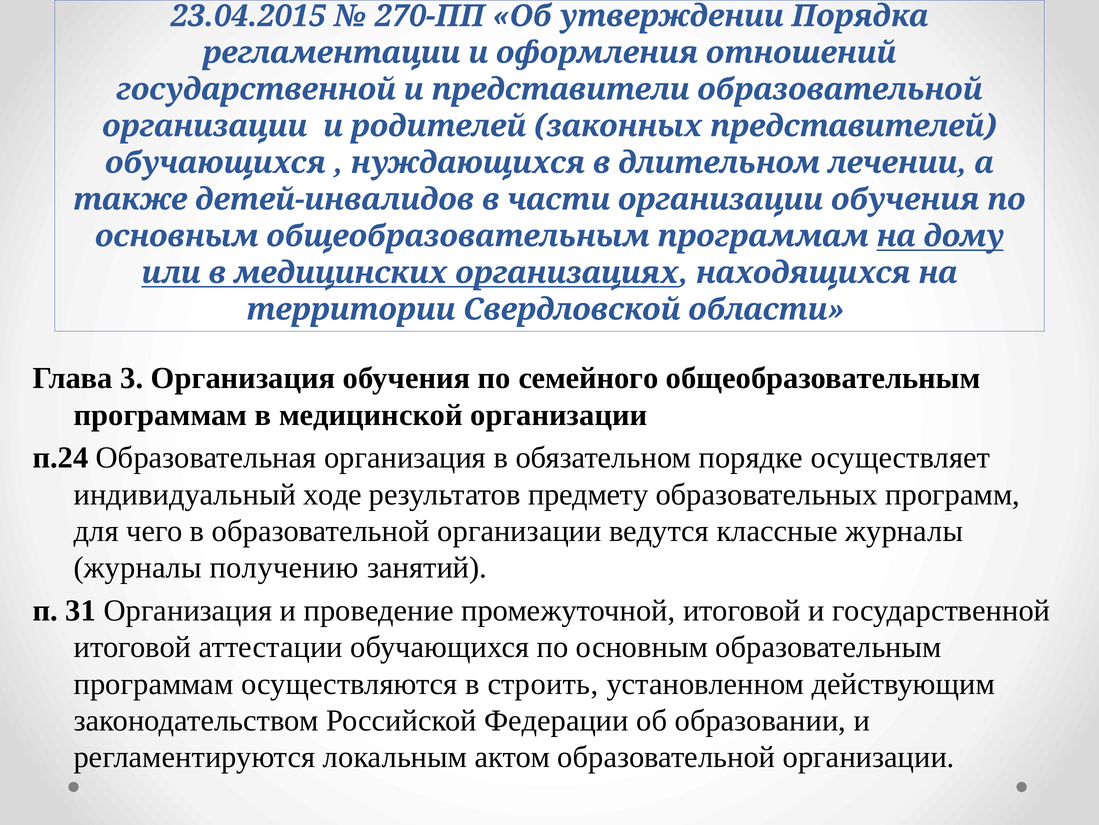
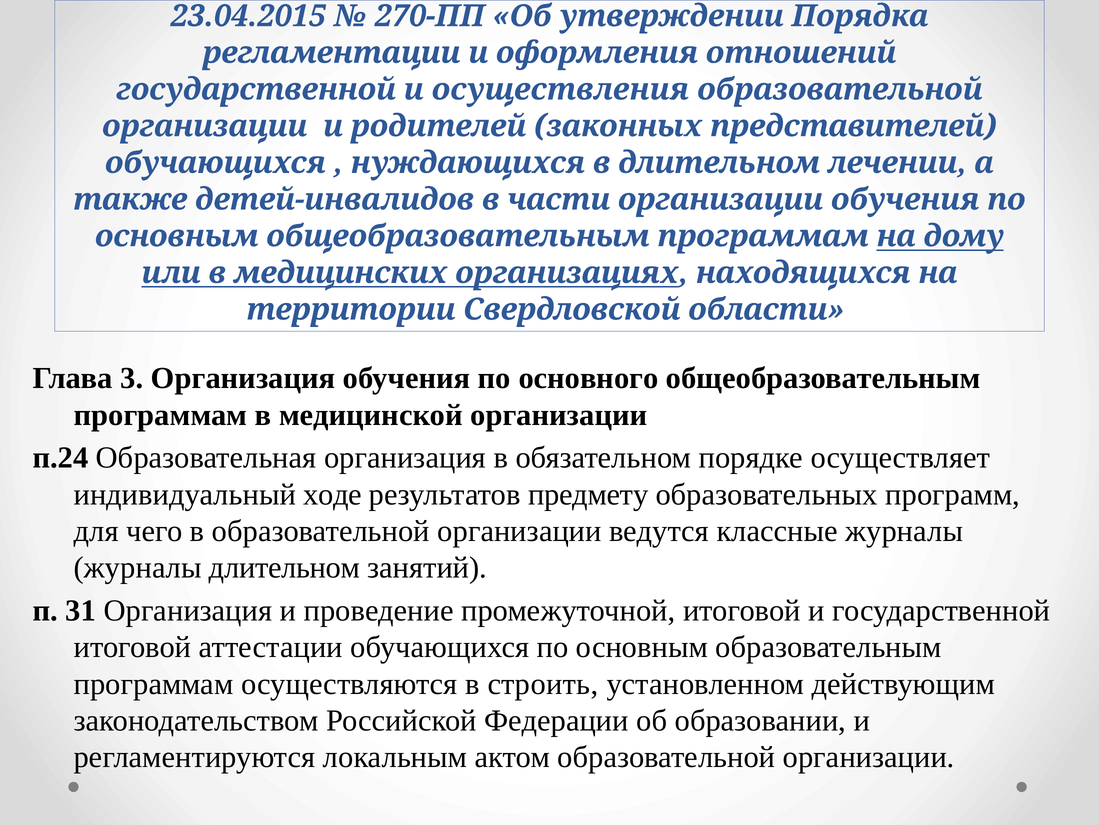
представители: представители -> осуществления (560, 89)
семейного: семейного -> основного (588, 378)
журналы получению: получению -> длительном (285, 567)
